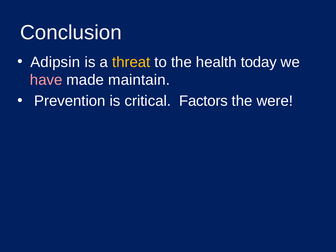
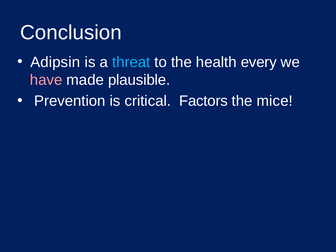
threat colour: yellow -> light blue (131, 62)
today: today -> every (259, 62)
maintain: maintain -> plausible (139, 80)
were: were -> mice (275, 101)
